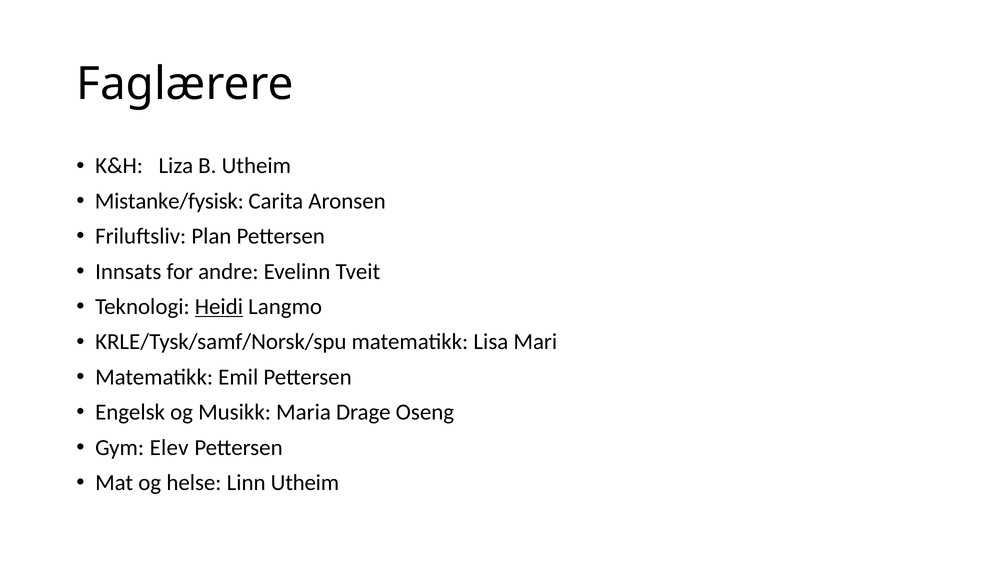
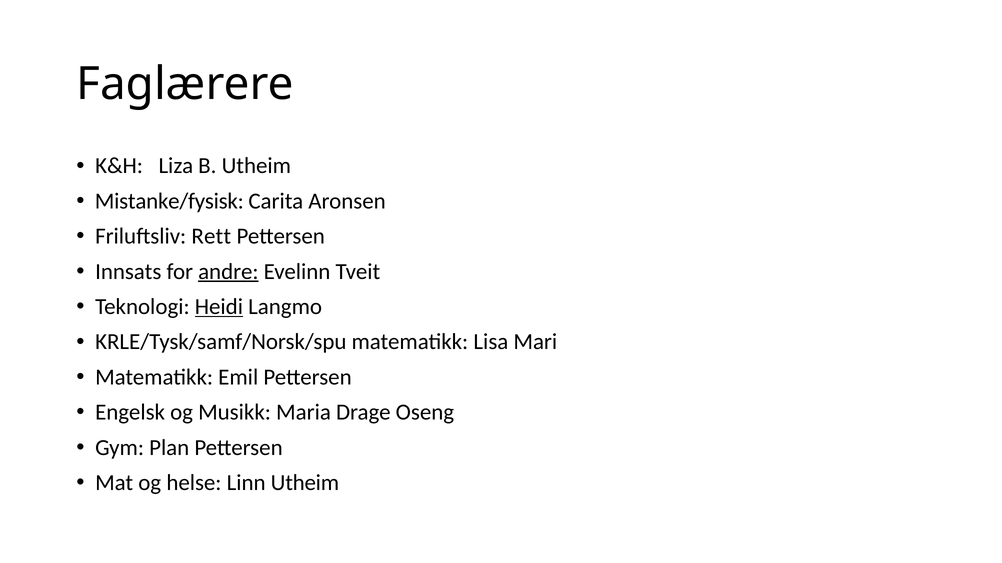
Plan: Plan -> Rett (211, 237)
andre underline: none -> present (228, 272)
Elev: Elev -> Plan (169, 448)
